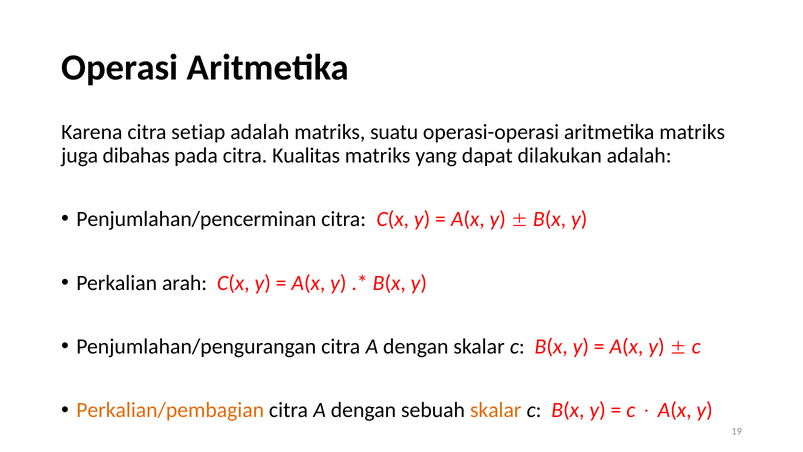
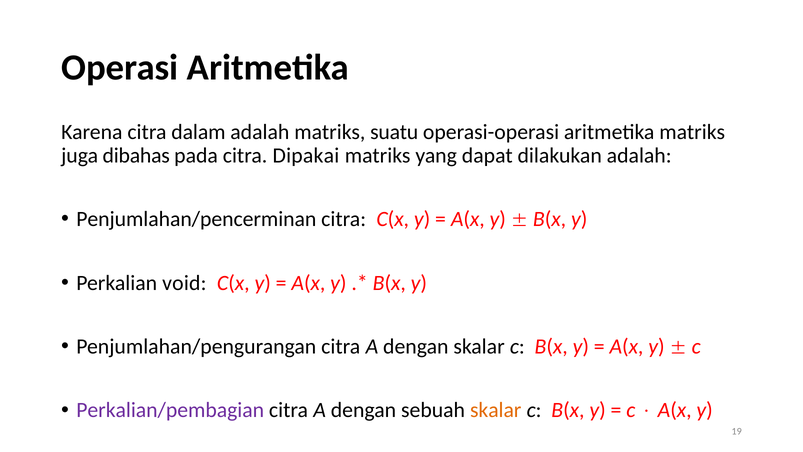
setiap: setiap -> dalam (198, 132)
Kualitas: Kualitas -> Dipakai (306, 155)
arah: arah -> void (184, 283)
Perkalian/pembagian colour: orange -> purple (170, 410)
